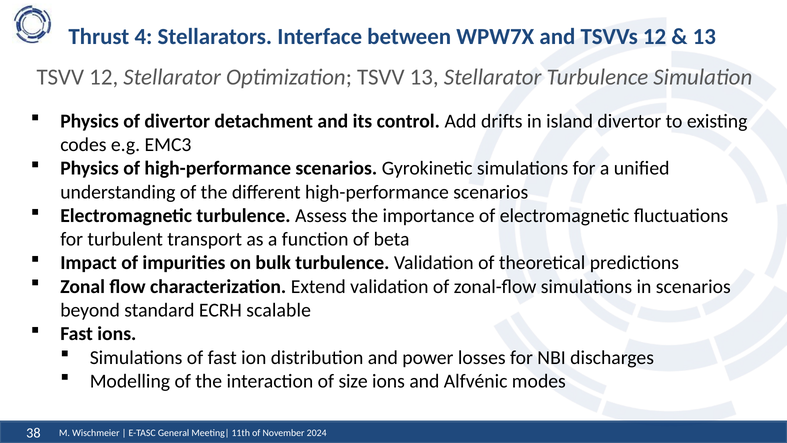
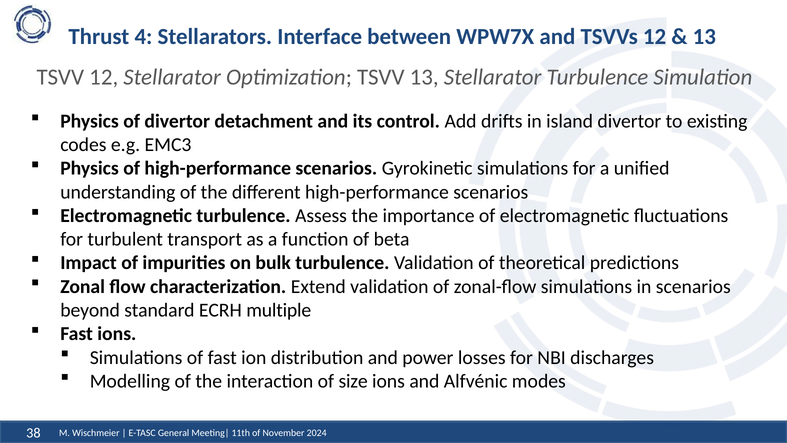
scalable: scalable -> multiple (279, 310)
